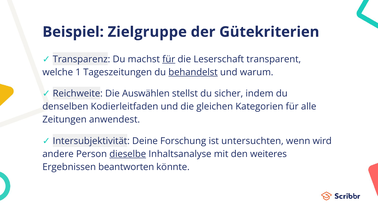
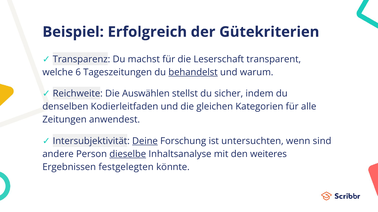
Zielgruppe: Zielgruppe -> Erfolgreich (147, 32)
für underline: present -> none (169, 59)
1: 1 -> 6 (78, 72)
Deine underline: none -> present (145, 141)
wird: wird -> sind (322, 141)
beantworten: beantworten -> festgelegten (126, 167)
